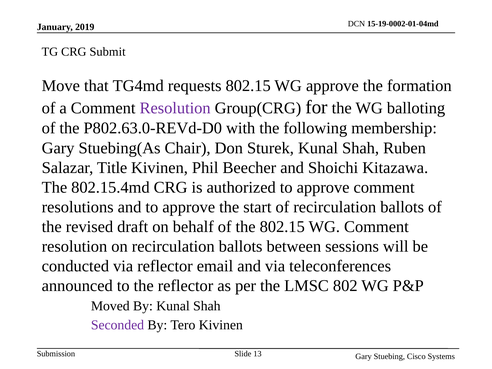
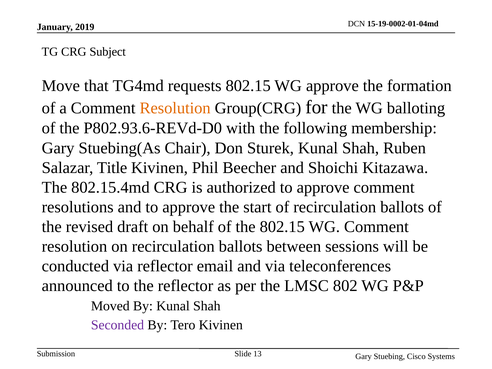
Submit: Submit -> Subject (108, 52)
Resolution colour: purple -> orange (175, 108)
P802.63.0-REVd-D0: P802.63.0-REVd-D0 -> P802.93.6-REVd-D0 (153, 128)
